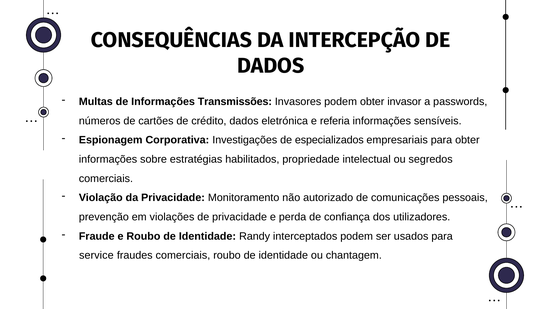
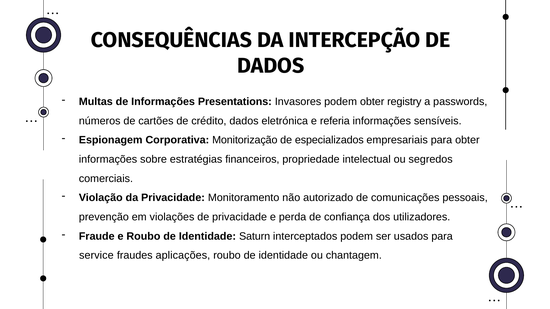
Transmissões: Transmissões -> Presentations (235, 102)
invasor: invasor -> registry (404, 102)
Investigações: Investigações -> Monitorização (245, 140)
habilitados: habilitados -> financeiros (252, 160)
Randy: Randy -> Saturn (255, 237)
fraudes comerciais: comerciais -> aplicações (183, 256)
